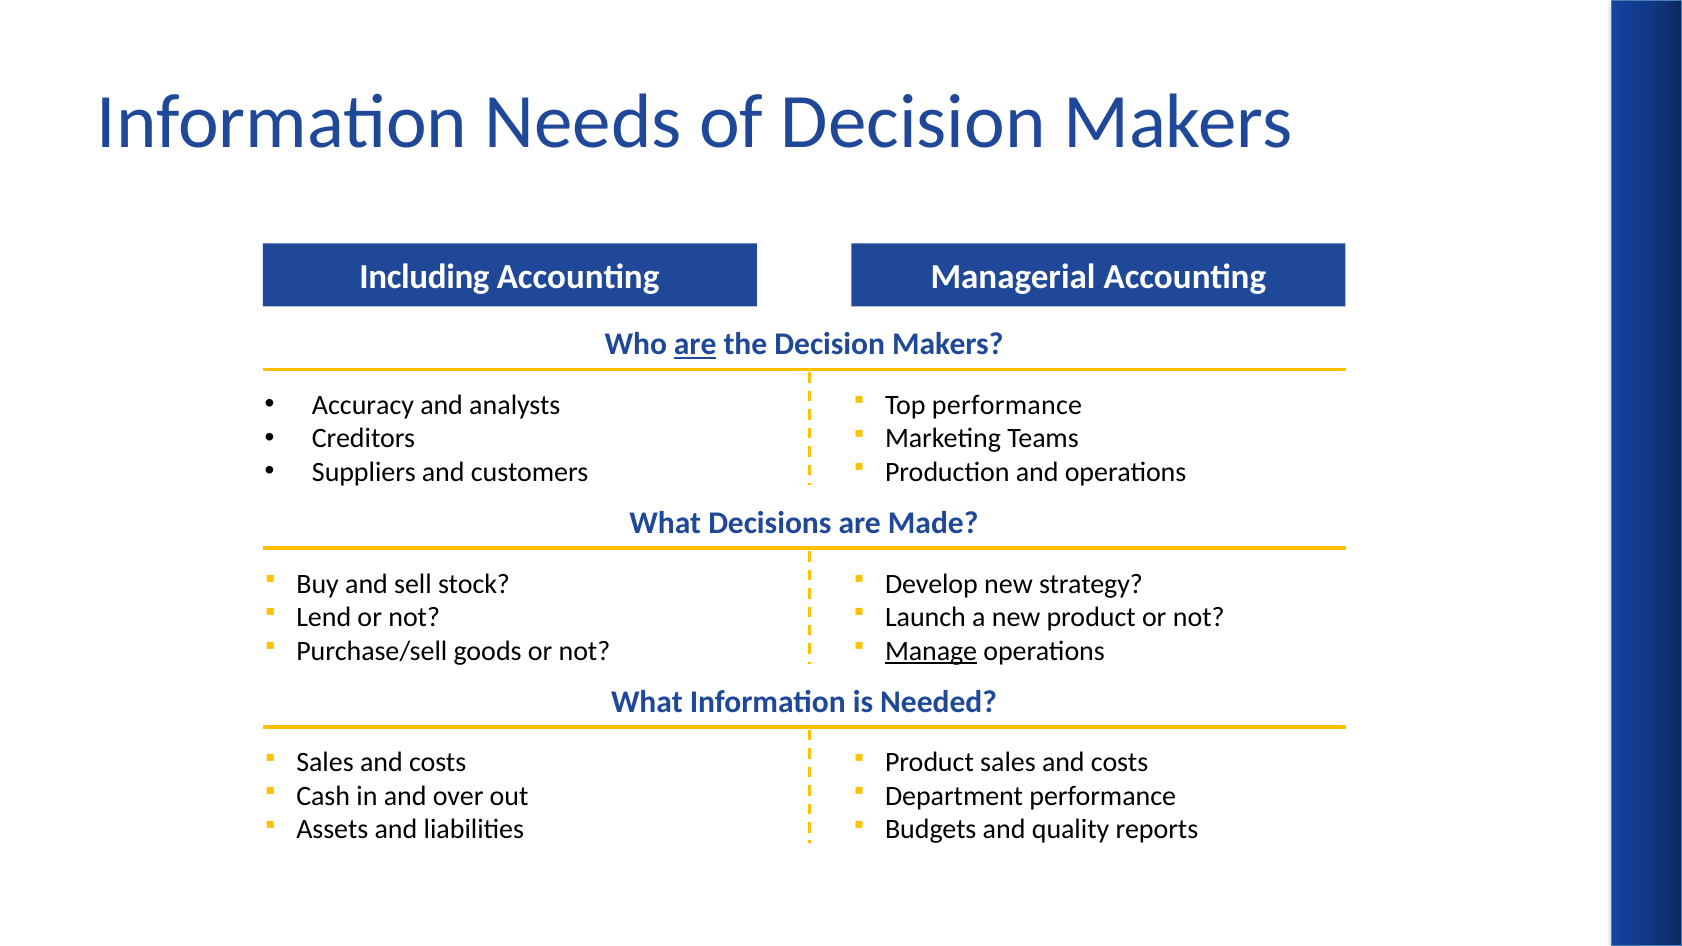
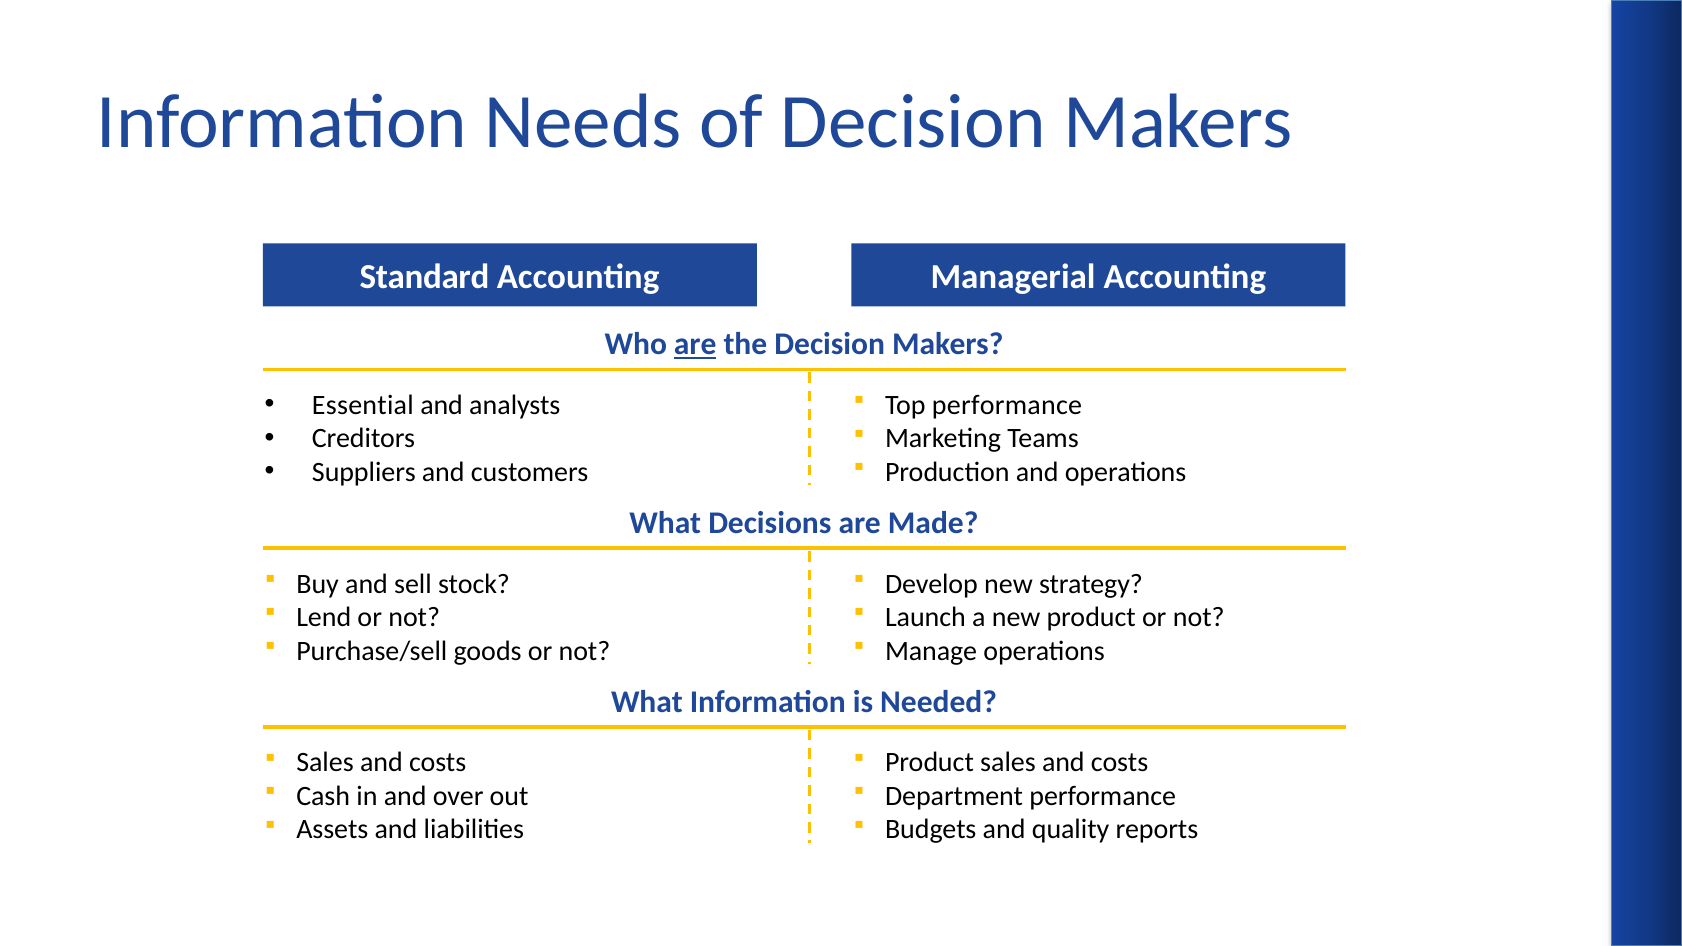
Including: Including -> Standard (425, 277)
Accuracy: Accuracy -> Essential (363, 405)
Manage underline: present -> none (931, 651)
